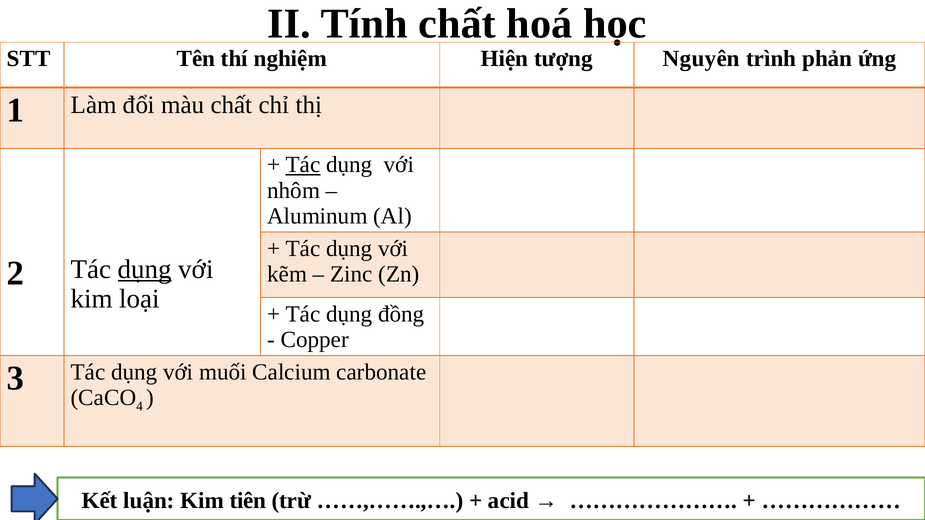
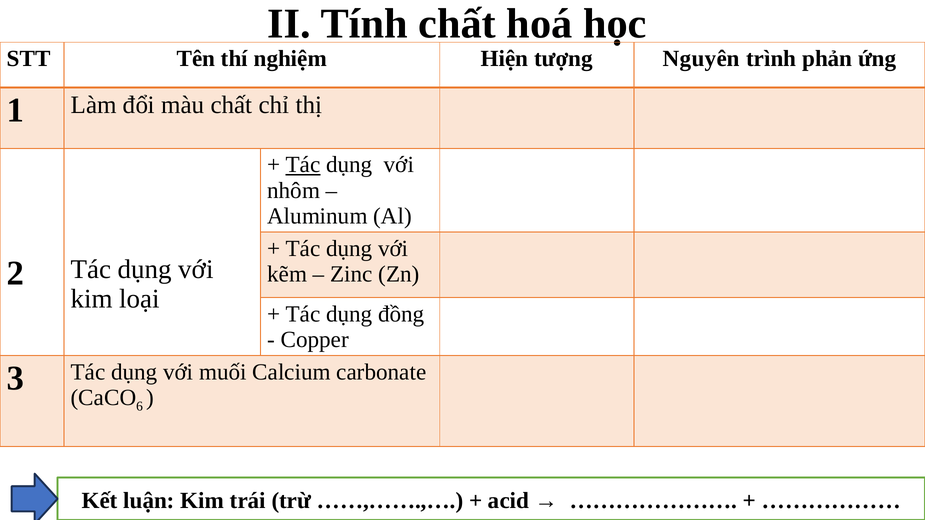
dụng underline: present -> none (145, 269)
4: 4 -> 6 (140, 407)
tiên: tiên -> trái (248, 501)
